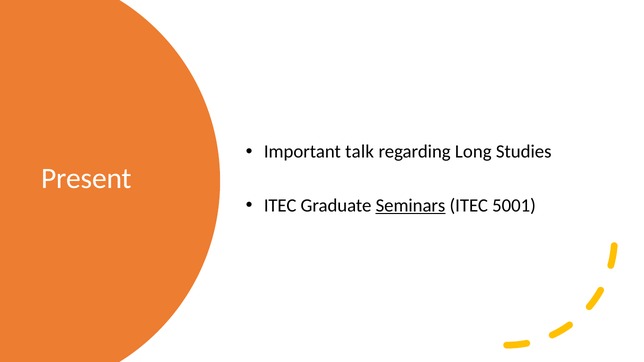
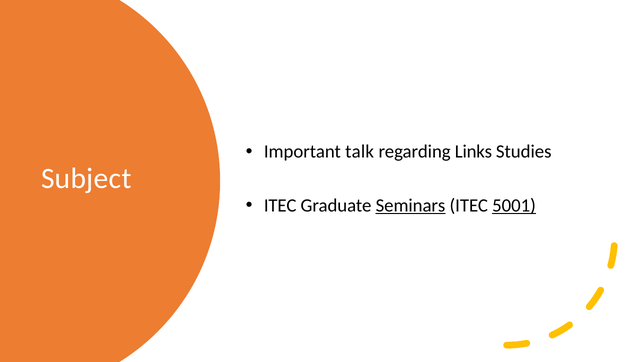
Long: Long -> Links (473, 152)
Present: Present -> Subject (86, 179)
5001 underline: none -> present (514, 206)
